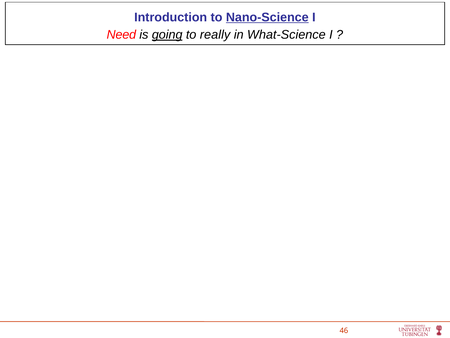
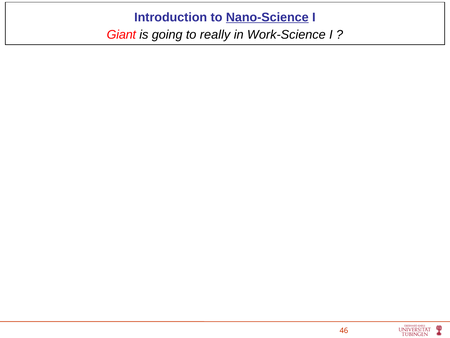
Need: Need -> Giant (121, 35)
going underline: present -> none (167, 35)
What-Science: What-Science -> Work-Science (286, 35)
